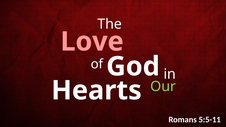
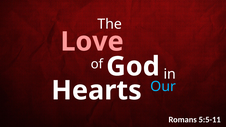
Our colour: light green -> light blue (163, 87)
